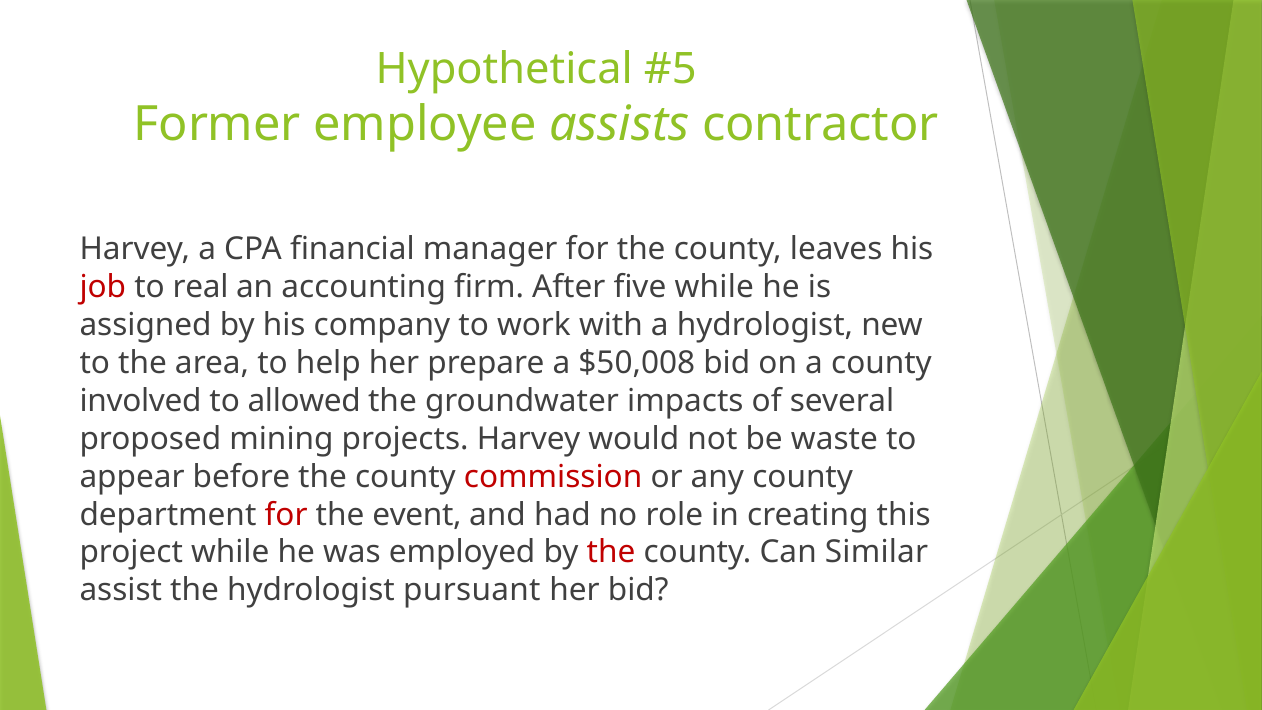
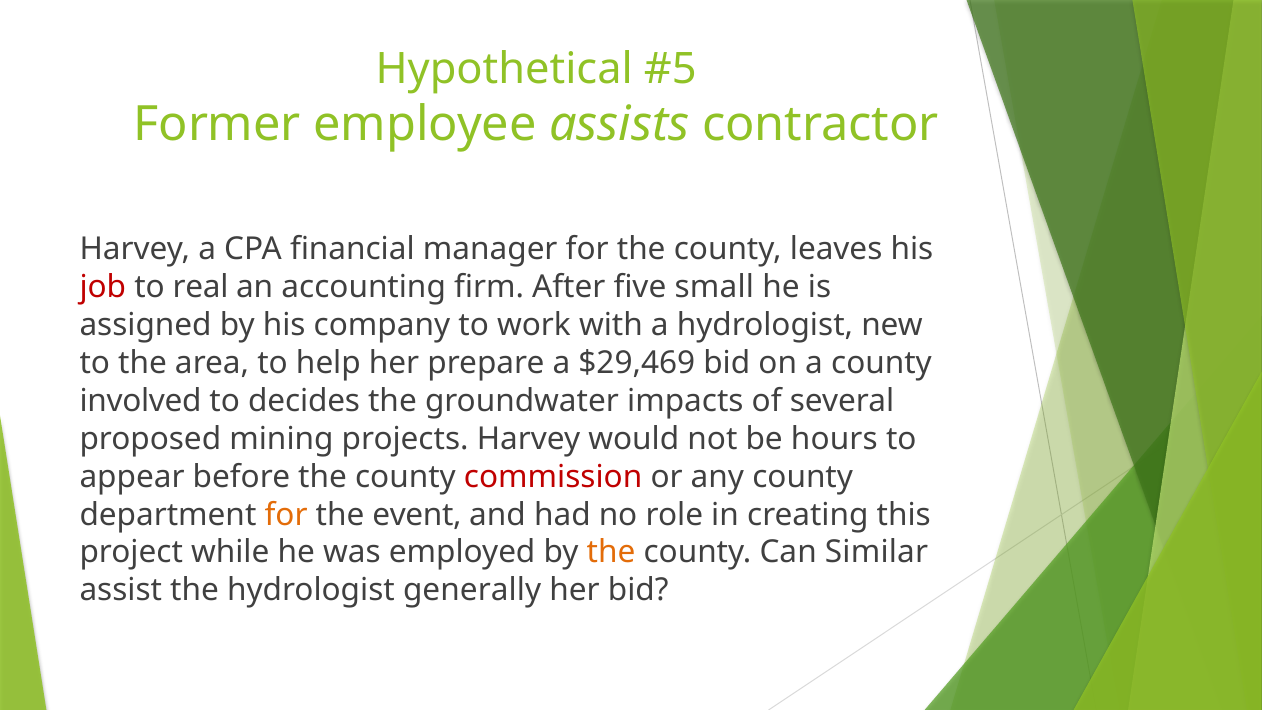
five while: while -> small (714, 287)
$50,008: $50,008 -> $29,469 (637, 363)
allowed: allowed -> decides (304, 401)
waste: waste -> hours (834, 439)
for colour: red -> orange (286, 515)
the colour: red -> orange (611, 552)
pursuant: pursuant -> generally (472, 590)
